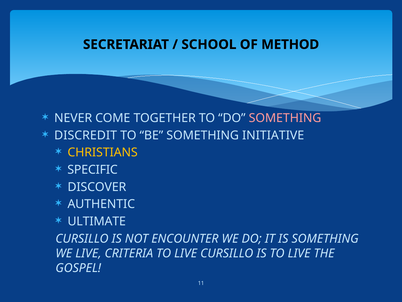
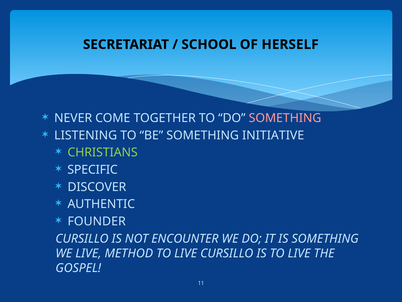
METHOD: METHOD -> HERSELF (290, 44)
DISCREDIT: DISCREDIT -> LISTENING (86, 135)
CHRISTIANS colour: yellow -> light green (103, 152)
ULTIMATE: ULTIMATE -> FOUNDER (97, 221)
CRITERIA: CRITERIA -> METHOD (129, 253)
